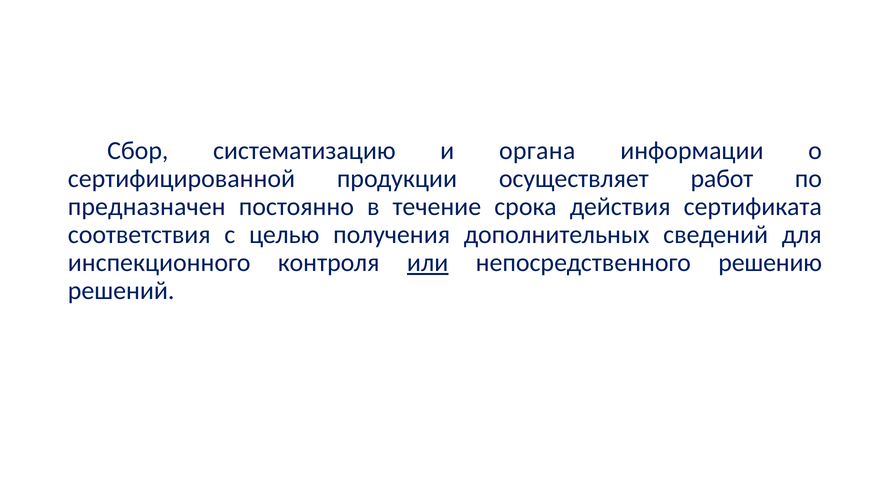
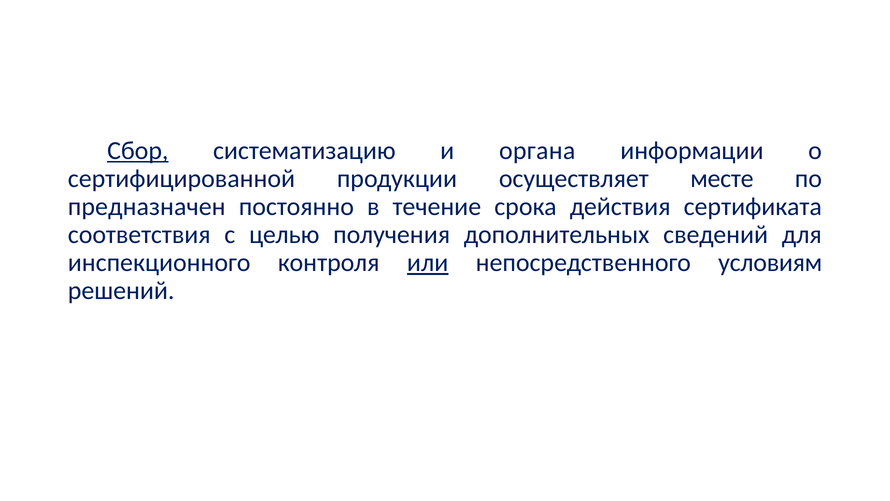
Сбор underline: none -> present (138, 150)
работ: работ -> месте (722, 179)
решению: решению -> условиям (770, 263)
